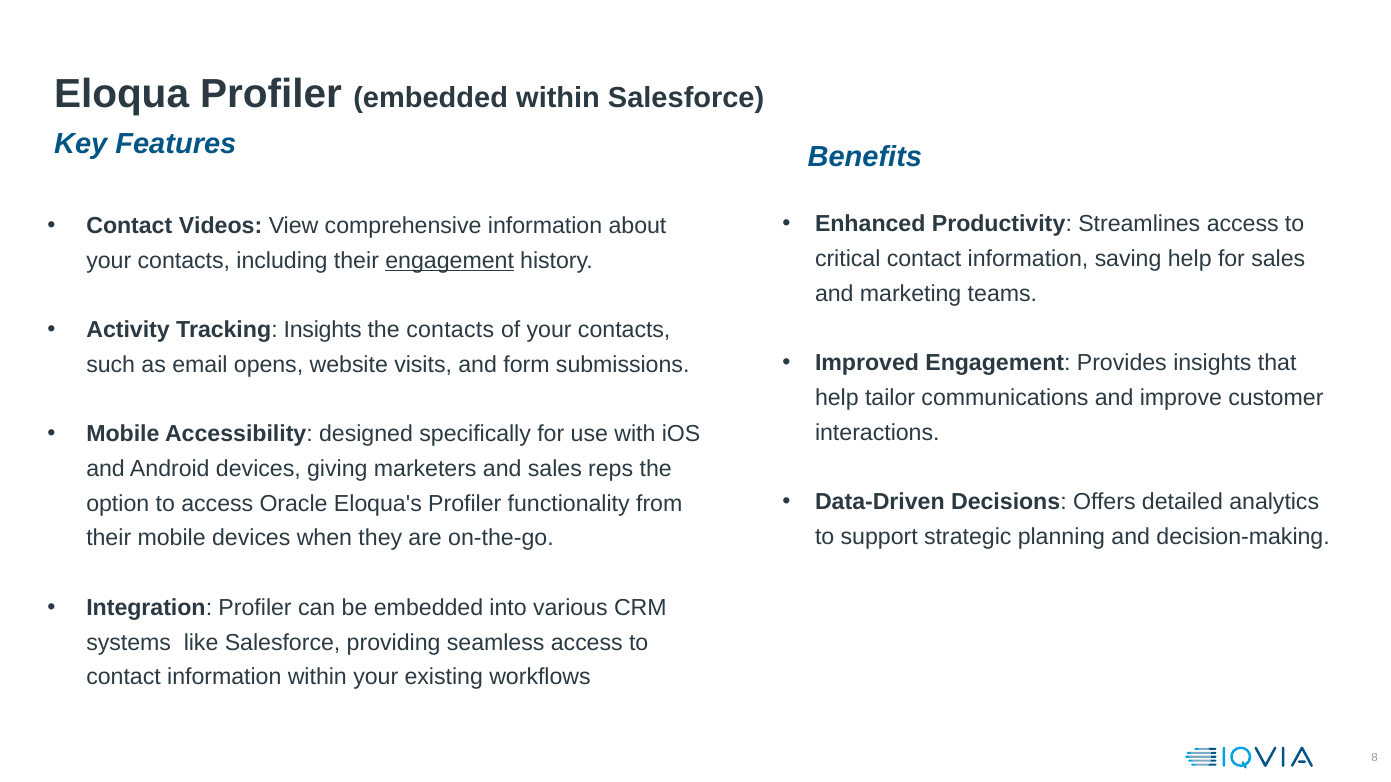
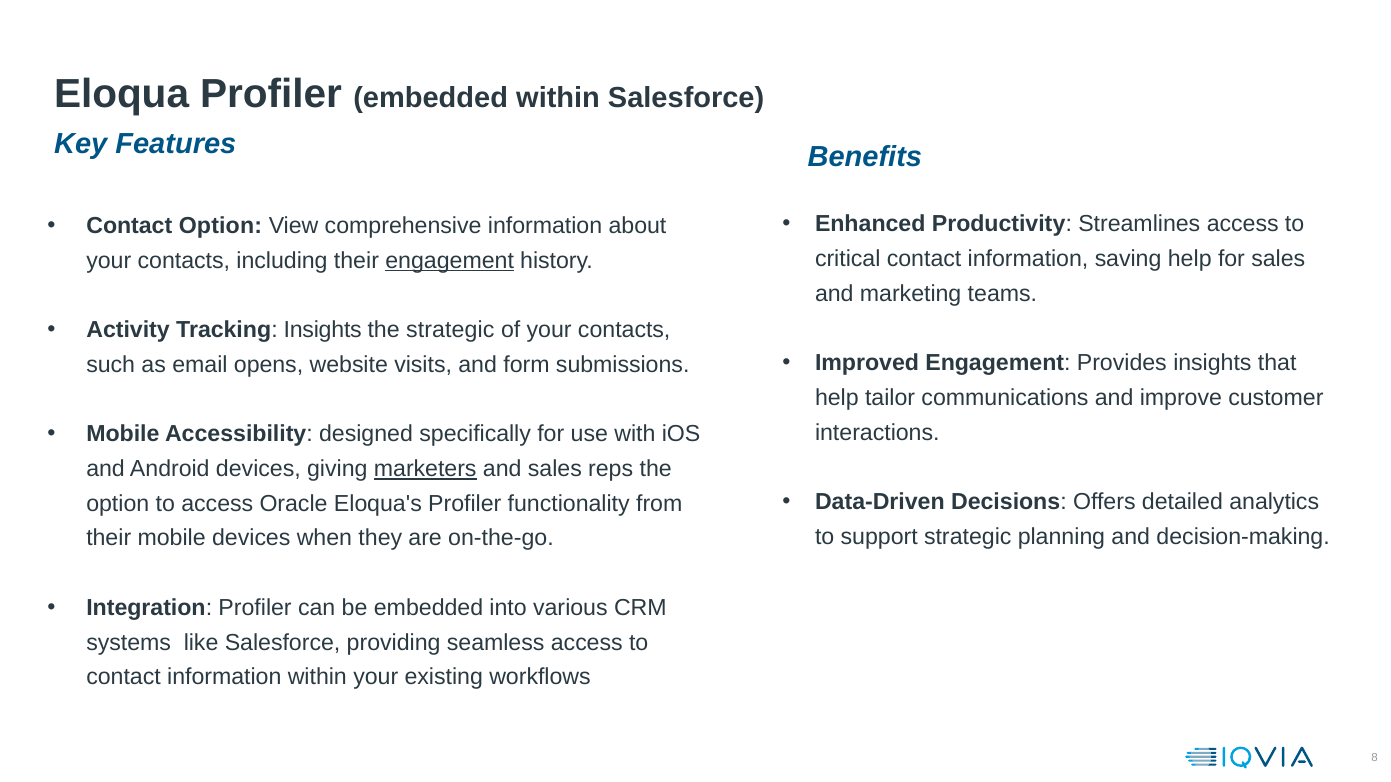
Contact Videos: Videos -> Option (220, 226)
the contacts: contacts -> strategic (450, 330)
marketers underline: none -> present (425, 469)
